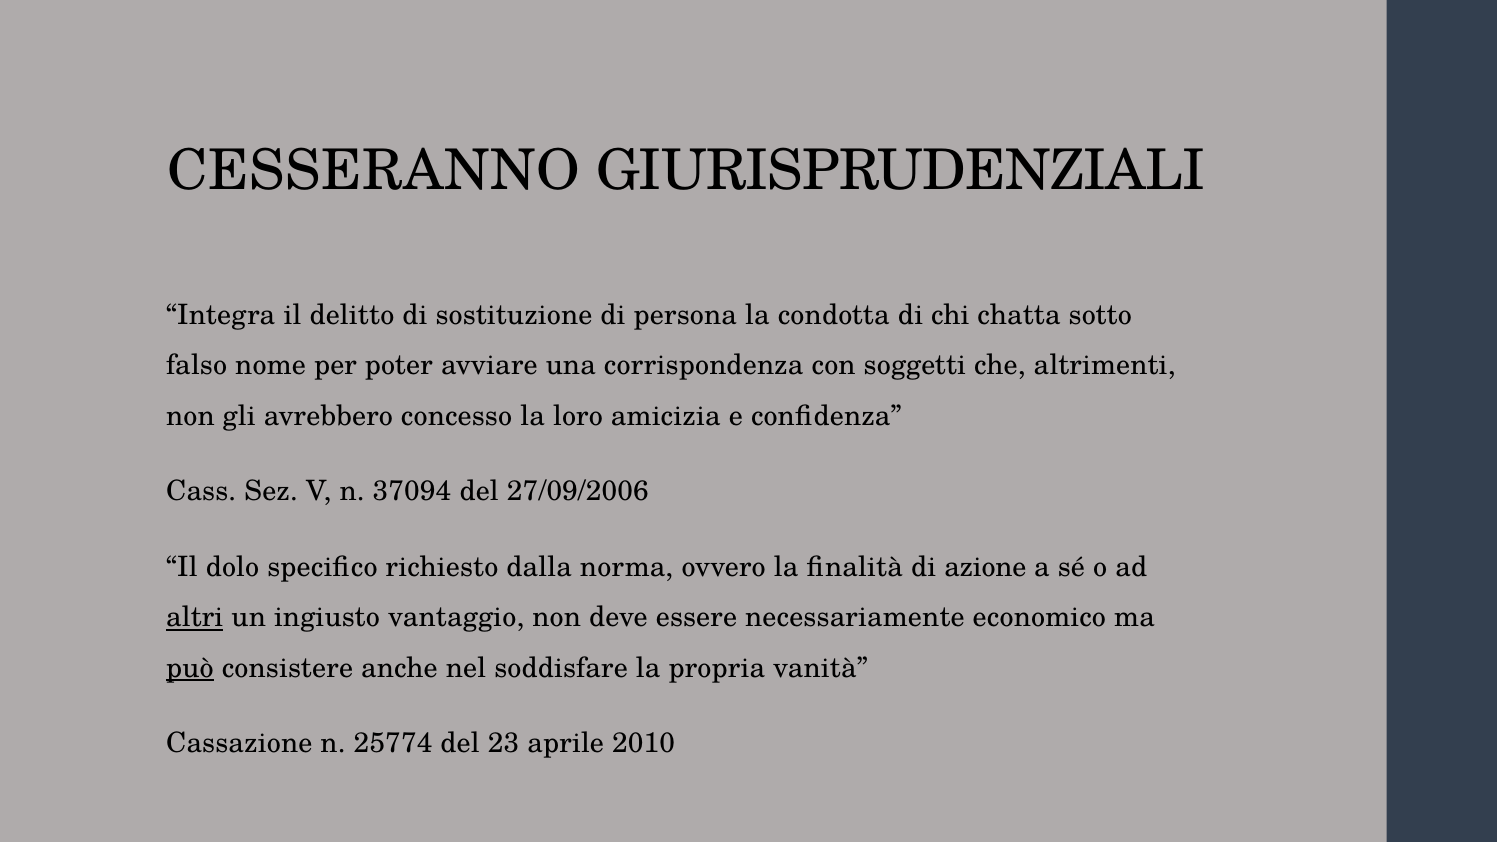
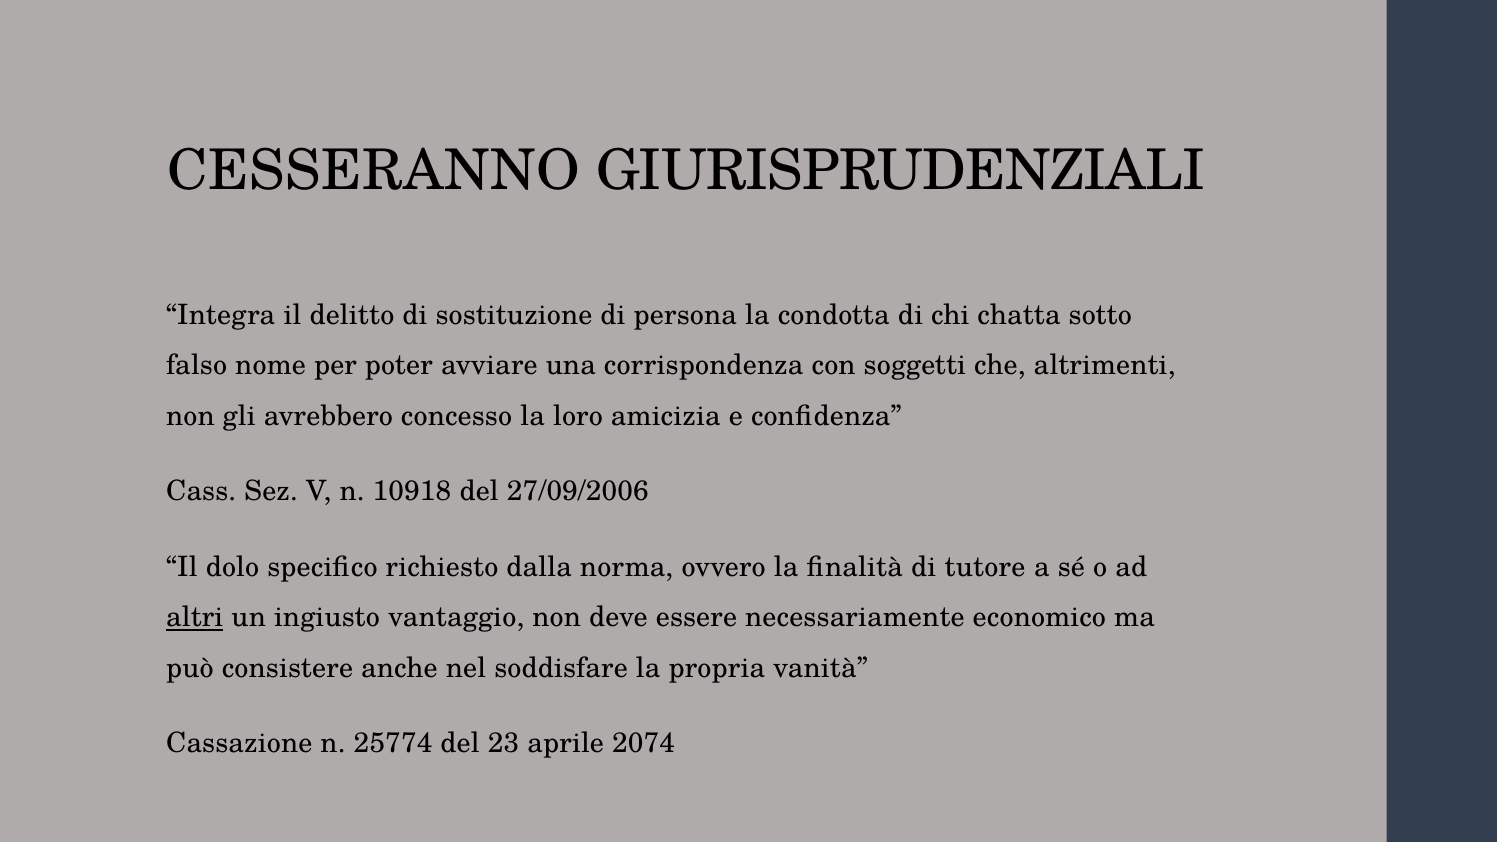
37094: 37094 -> 10918 (412, 492)
azione: azione -> tutore (985, 567)
può underline: present -> none (190, 668)
2010: 2010 -> 2074 (644, 744)
